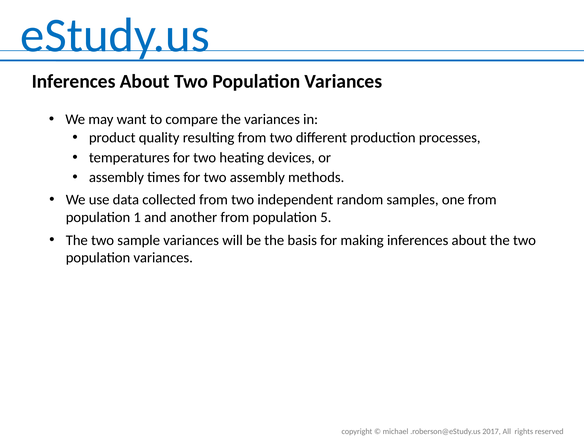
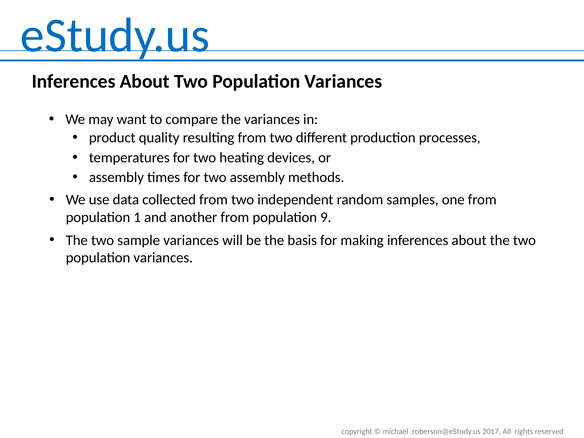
5: 5 -> 9 (326, 217)
